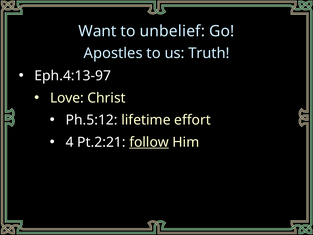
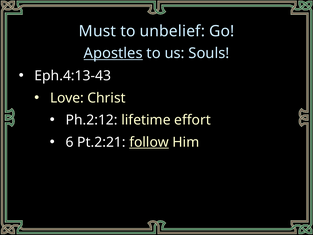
Want: Want -> Must (97, 31)
Apostles underline: none -> present (113, 53)
Truth: Truth -> Souls (209, 53)
Eph.4:13-97: Eph.4:13-97 -> Eph.4:13-43 (73, 76)
Ph.5:12: Ph.5:12 -> Ph.2:12 (92, 120)
4: 4 -> 6 (70, 142)
